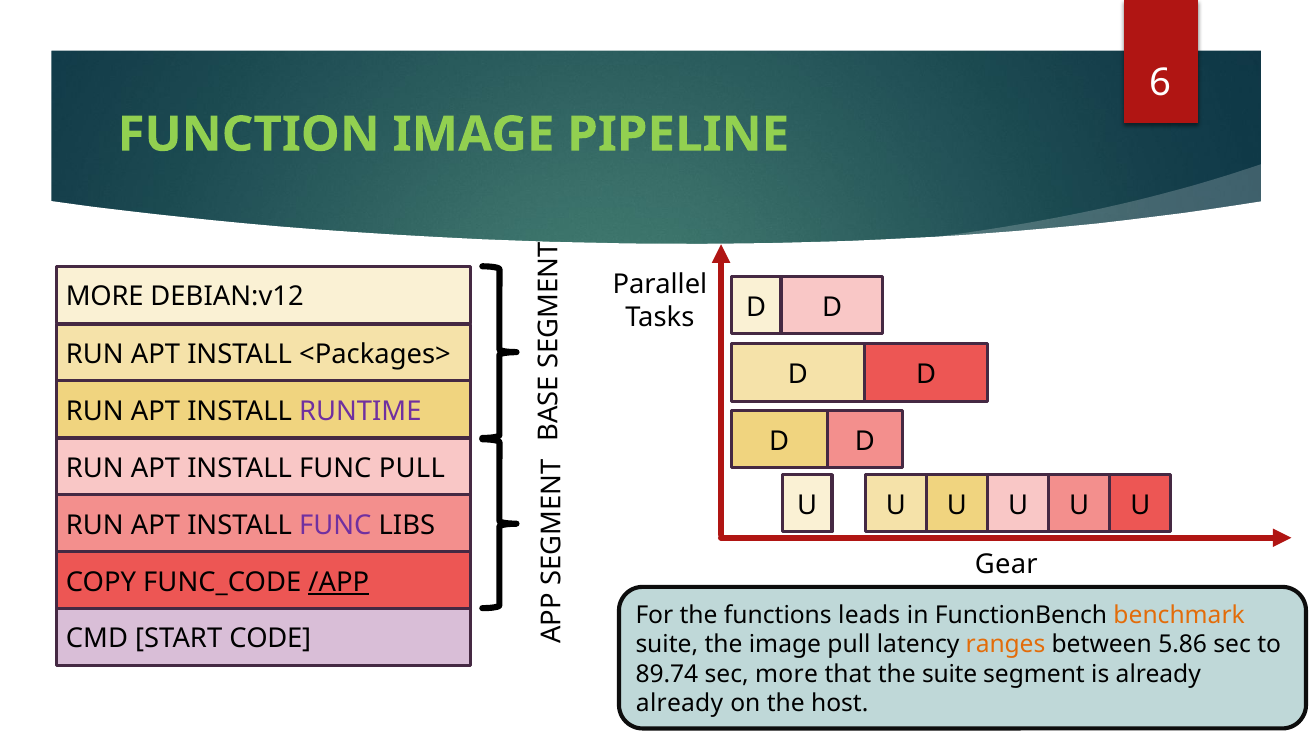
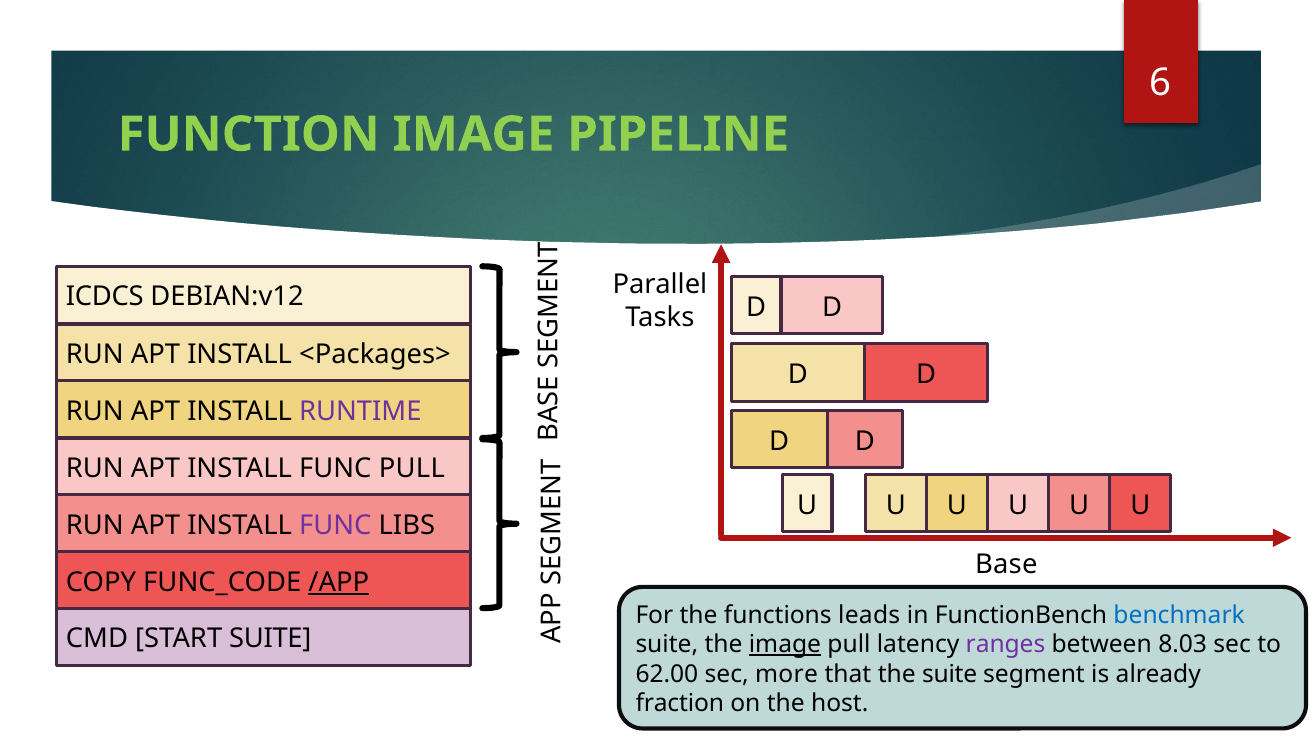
MORE: MORE -> ICDCS (105, 297)
Gear: Gear -> Base (1006, 564)
benchmark colour: orange -> blue (1179, 616)
START CODE: CODE -> SUITE (270, 639)
image underline: none -> present (785, 645)
ranges colour: orange -> purple (1006, 645)
5.86: 5.86 -> 8.03 (1183, 645)
89.74: 89.74 -> 62.00 (667, 675)
already: already -> fraction (680, 704)
